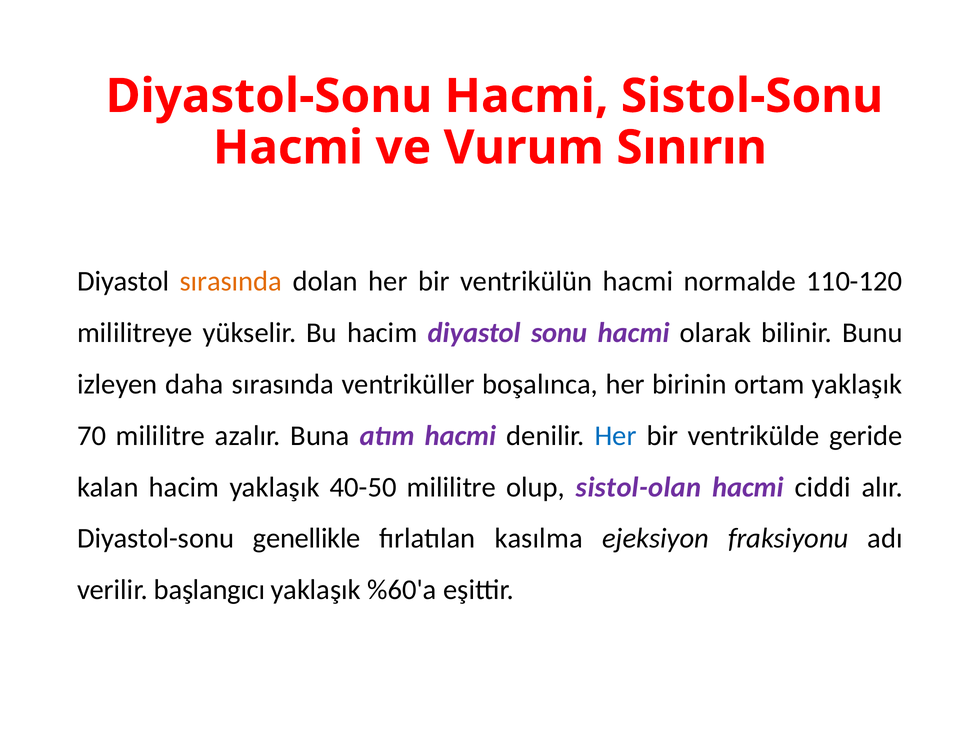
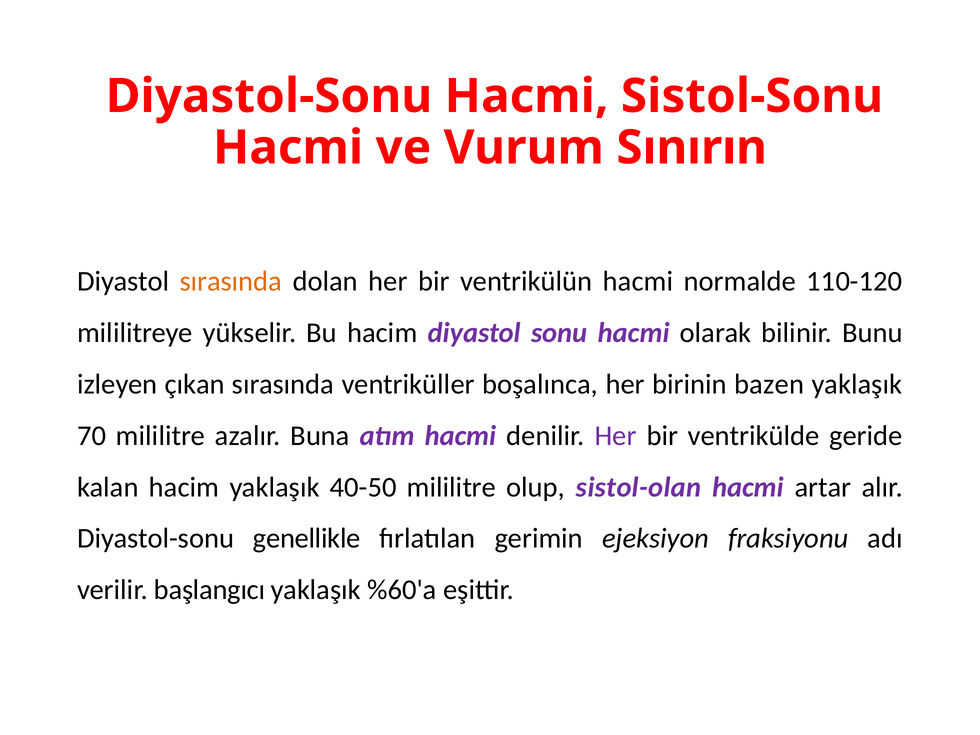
daha: daha -> çıkan (195, 384)
ortam: ortam -> bazen (769, 384)
Her colour: blue -> purple (616, 436)
ciddi: ciddi -> artar (823, 487)
kasılma: kasılma -> gerimin (539, 539)
